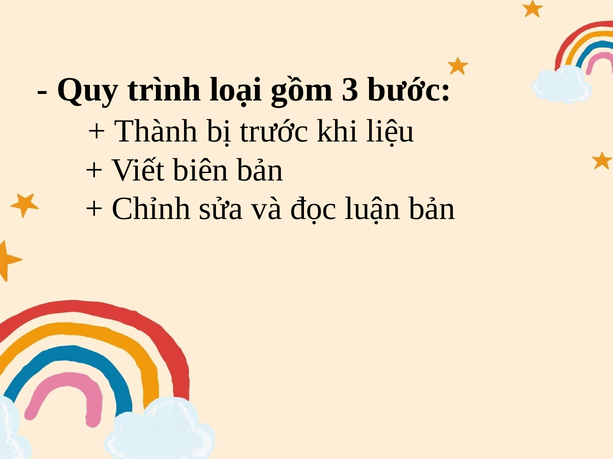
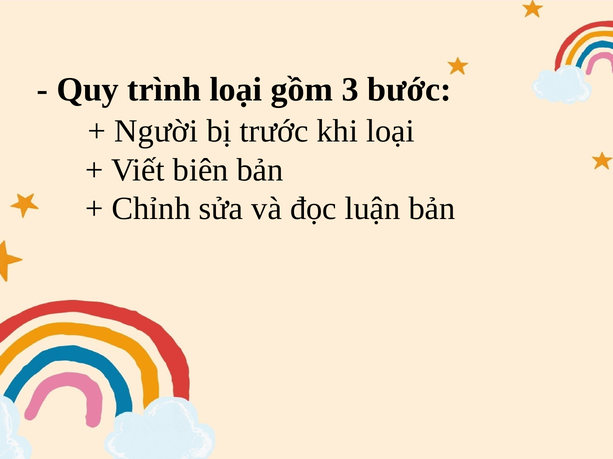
Thành: Thành -> Người (156, 131)
khi liệu: liệu -> loại (390, 131)
